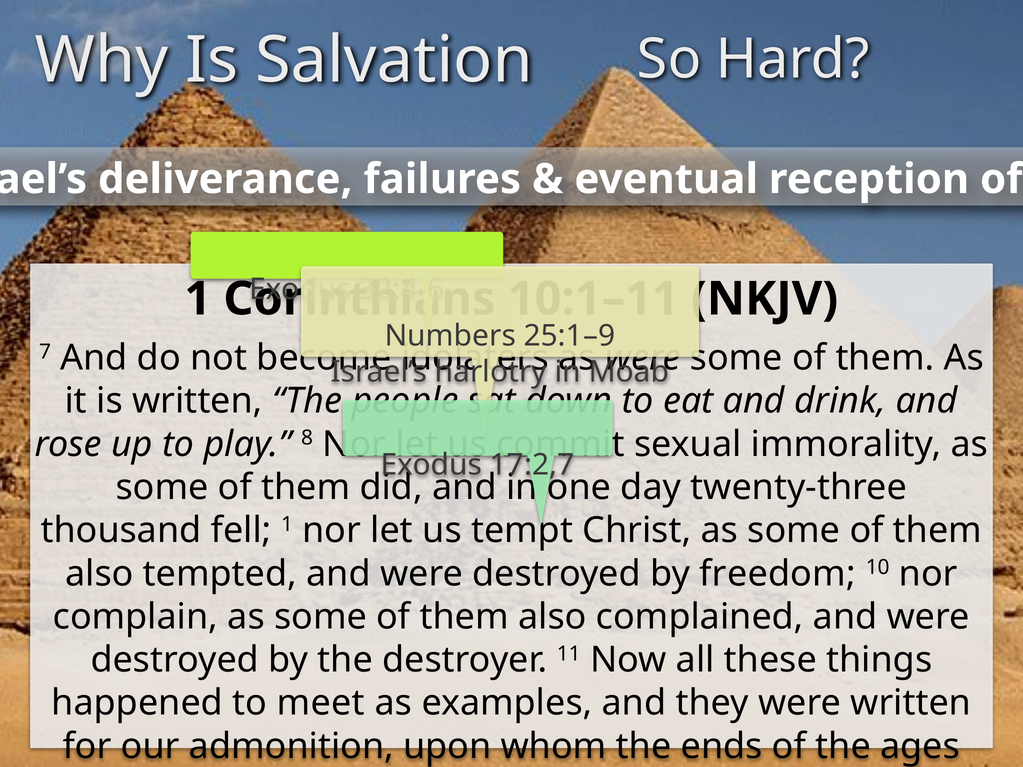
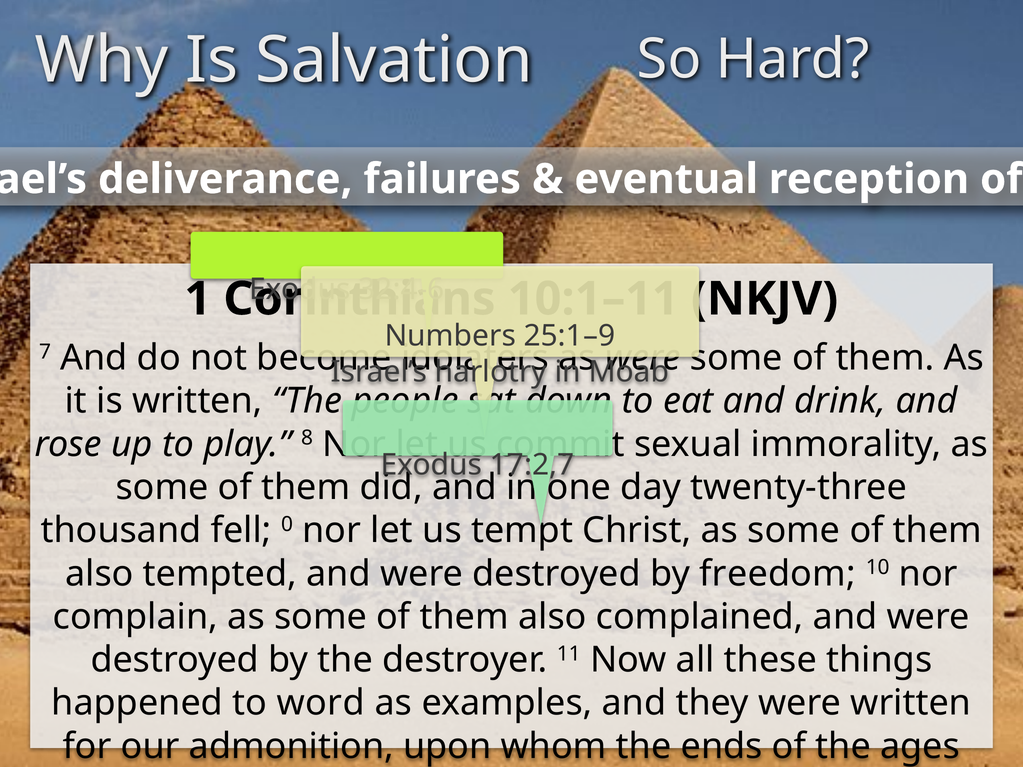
fell 1: 1 -> 0 (287, 524)
meet: meet -> word (321, 703)
